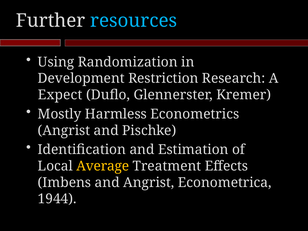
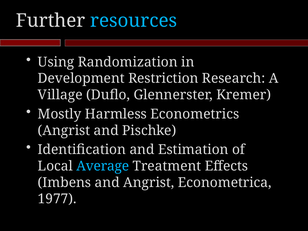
Expect: Expect -> Village (60, 95)
Average colour: yellow -> light blue (103, 166)
1944: 1944 -> 1977 (57, 199)
